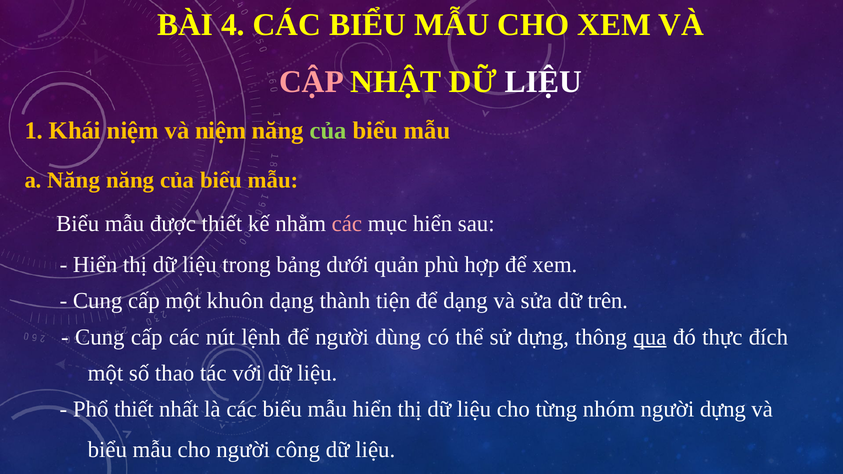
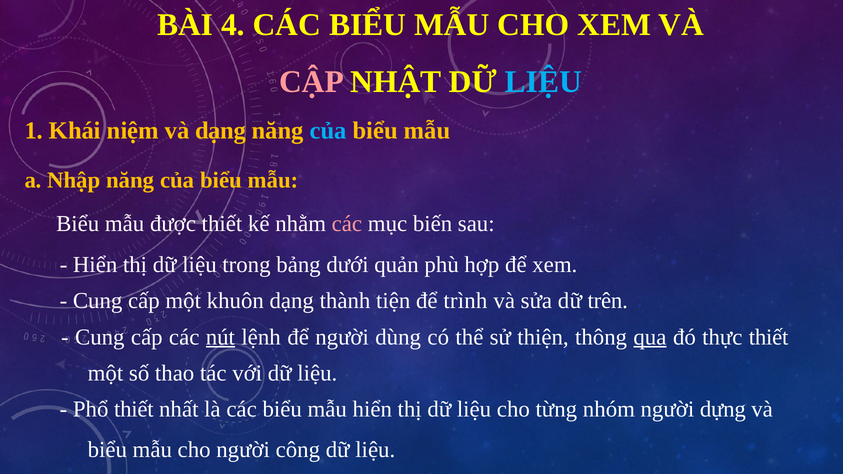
LIỆU colour: white -> light blue (543, 82)
và niệm: niệm -> dạng (221, 131)
của colour: light green -> light blue (328, 131)
a Năng: Năng -> Nhập (74, 180)
mục hiển: hiển -> biến (433, 224)
để dạng: dạng -> trình (465, 301)
nút underline: none -> present (220, 337)
sử dựng: dựng -> thiện (543, 337)
thực đích: đích -> thiết (769, 337)
